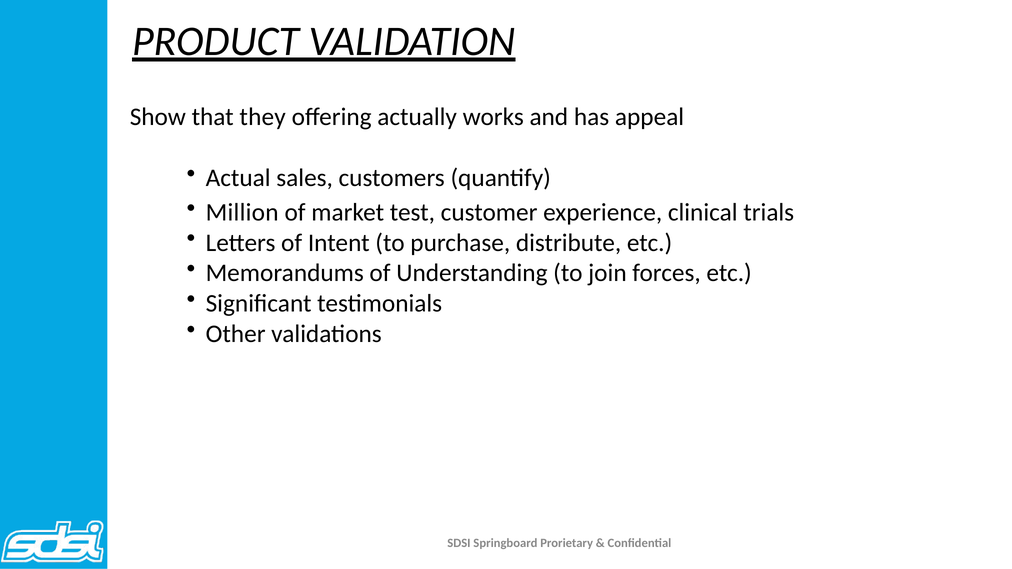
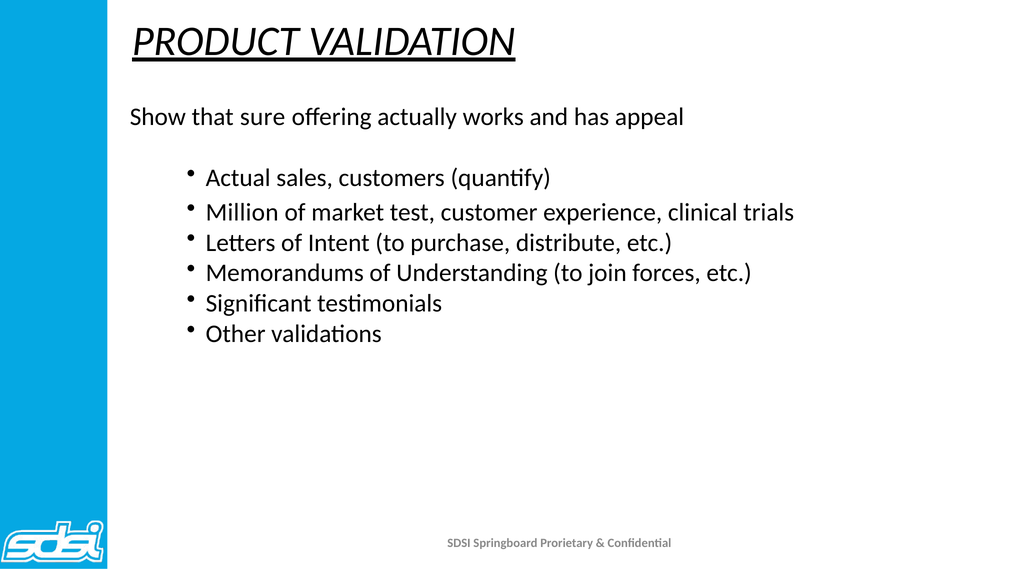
they: they -> sure (263, 117)
